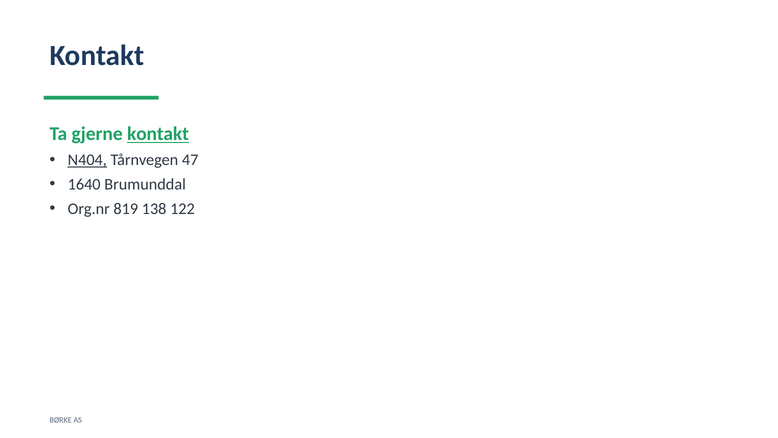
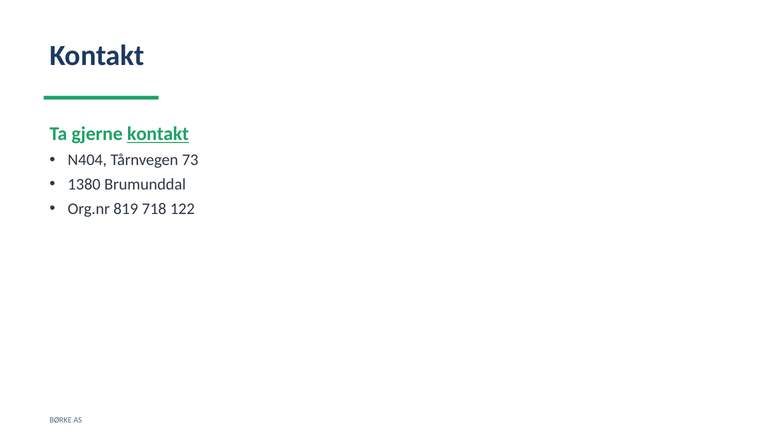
N404 underline: present -> none (87, 160)
47: 47 -> 73 (190, 160)
1640: 1640 -> 1380 (84, 184)
138: 138 -> 718 (154, 209)
